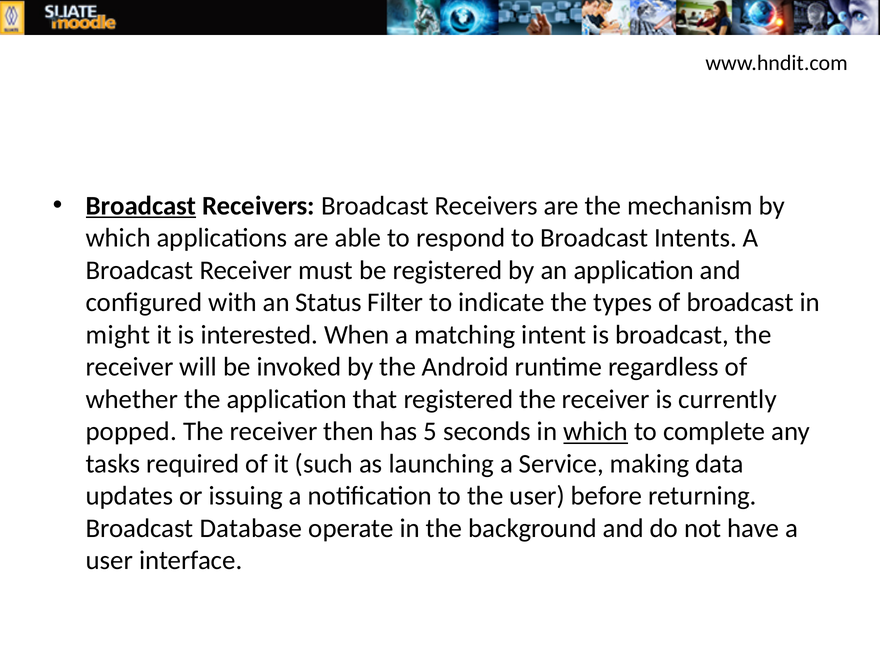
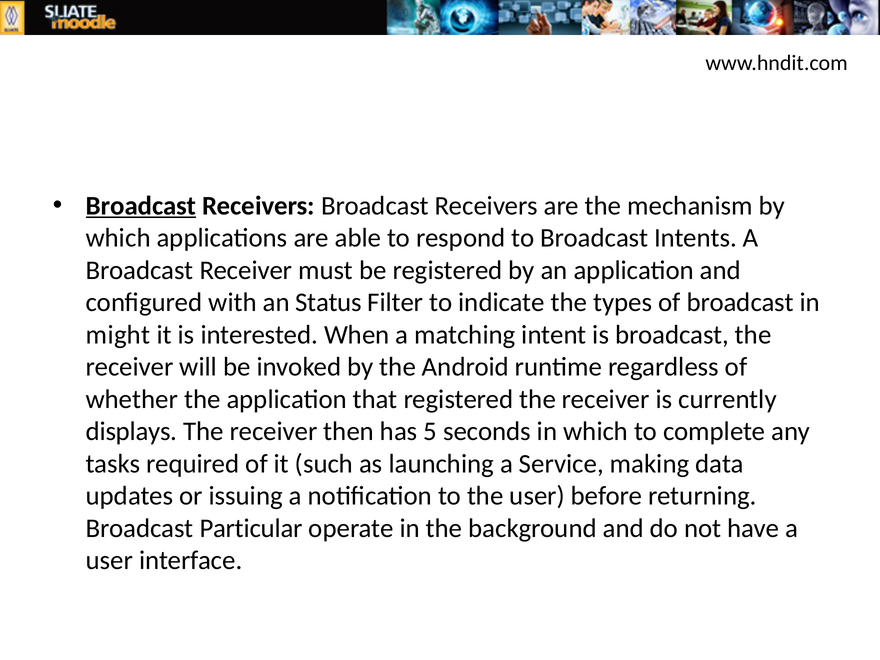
popped: popped -> displays (132, 432)
which underline: present -> none (596, 432)
Database: Database -> Particular (251, 528)
